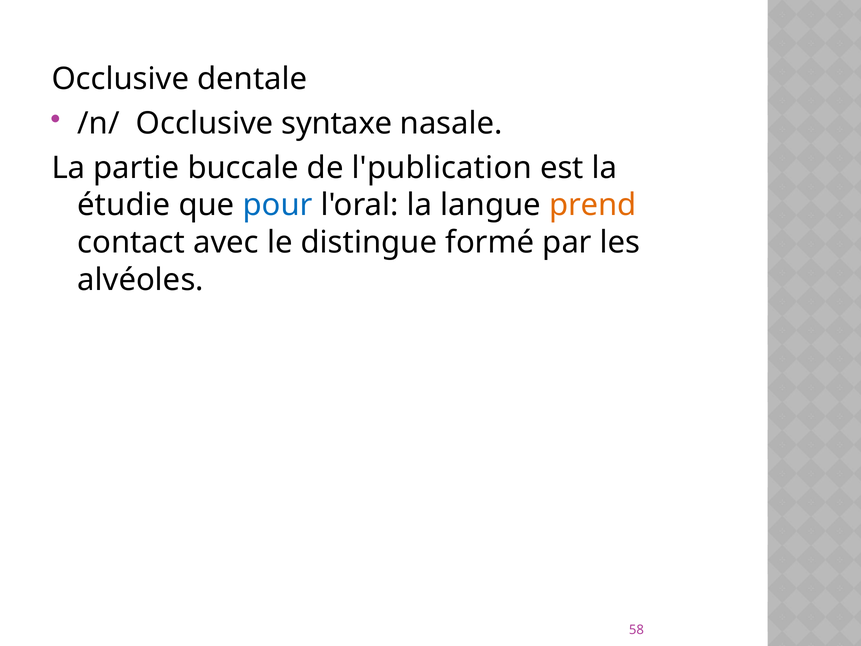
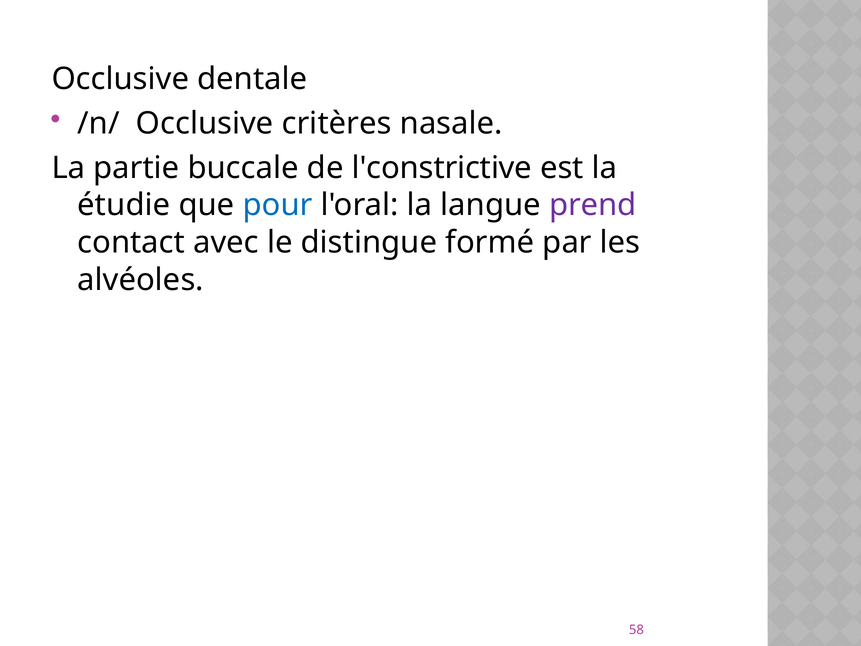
syntaxe: syntaxe -> critères (337, 123)
l'publication: l'publication -> l'constrictive (442, 168)
prend colour: orange -> purple (593, 205)
